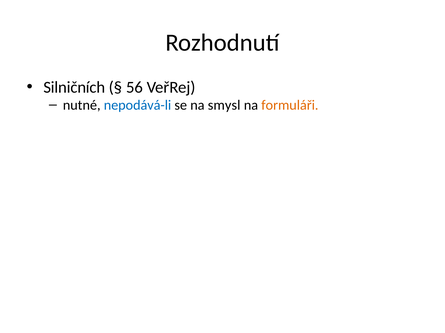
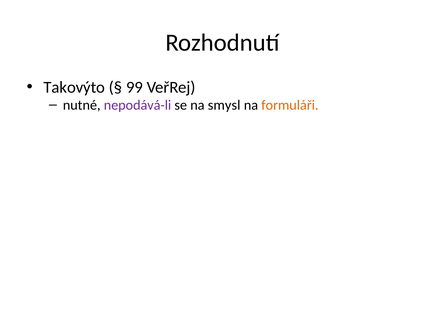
Silničních: Silničních -> Takovýto (74, 87)
56: 56 -> 99 (134, 87)
nepodává-li colour: blue -> purple (138, 105)
